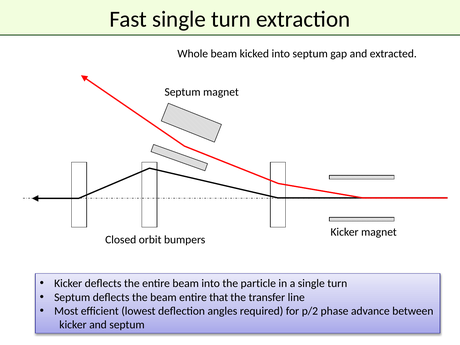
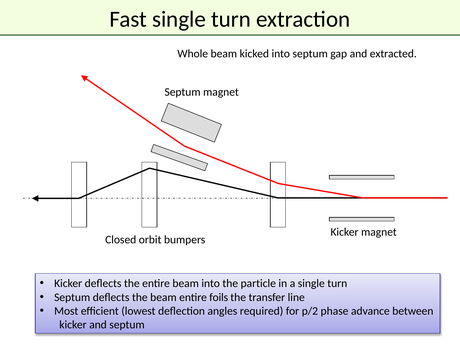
that: that -> foils (219, 297)
